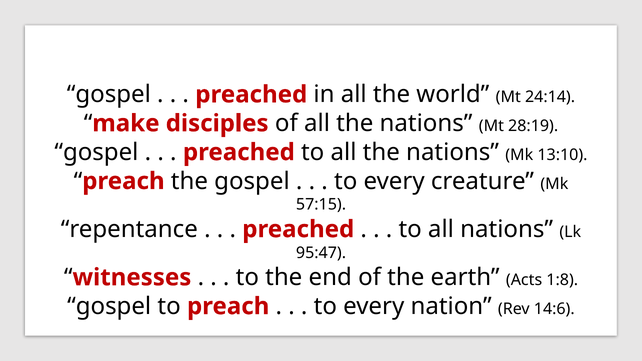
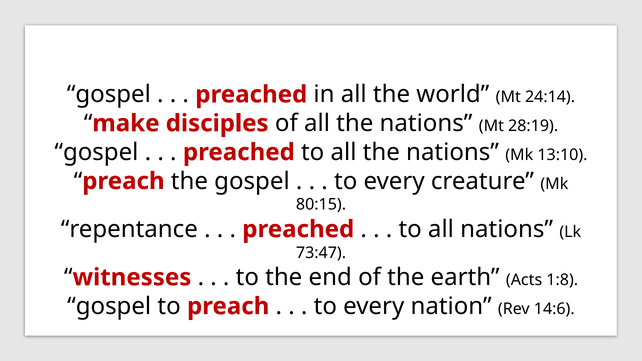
57:15: 57:15 -> 80:15 (321, 205)
95:47: 95:47 -> 73:47 (321, 253)
